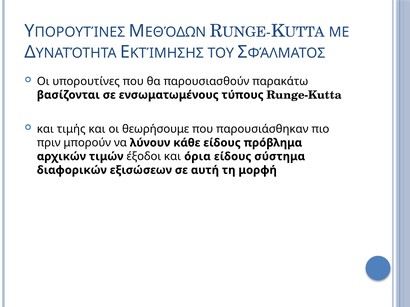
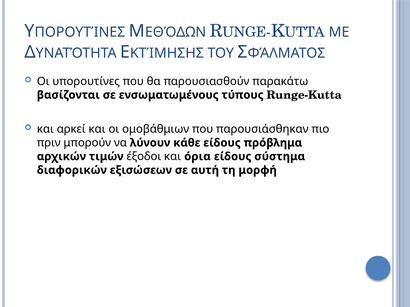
τιμής: τιμής -> αρκεί (71, 129)
θεωρήσουμε: θεωρήσουμε -> ομοβάθμιων (156, 129)
